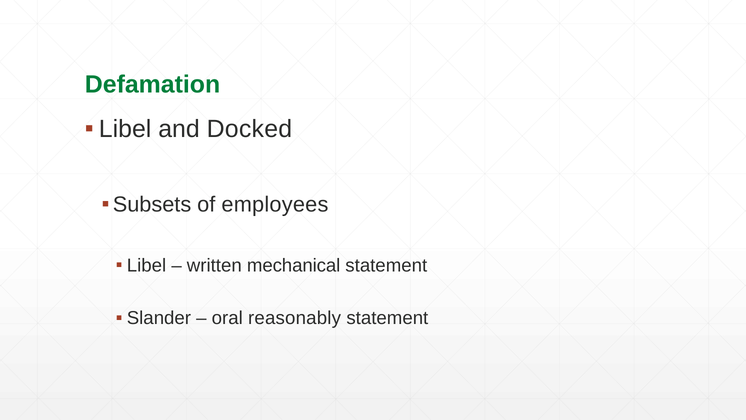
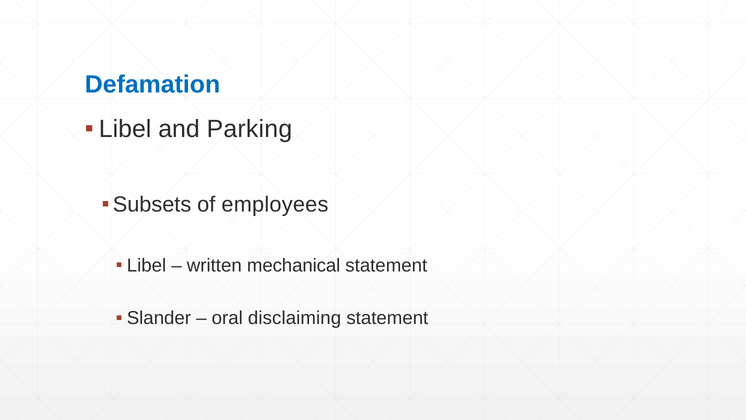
Defamation colour: green -> blue (153, 84)
Docked: Docked -> Parking (249, 129)
reasonably: reasonably -> disclaiming (295, 318)
